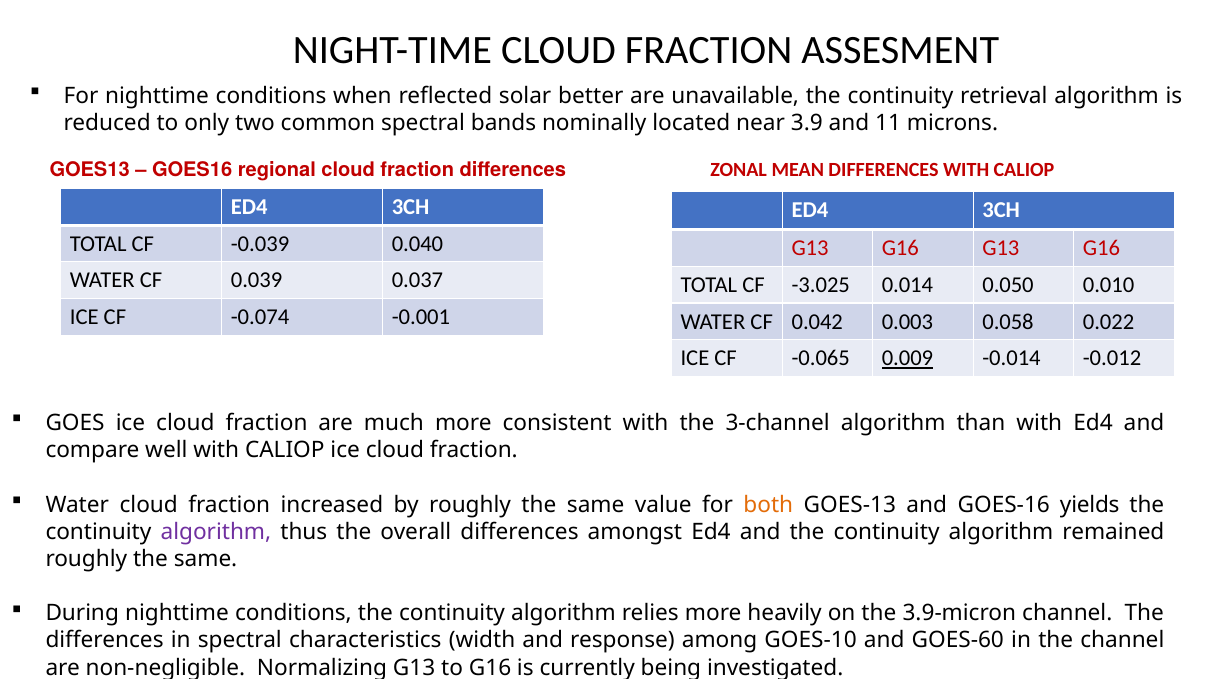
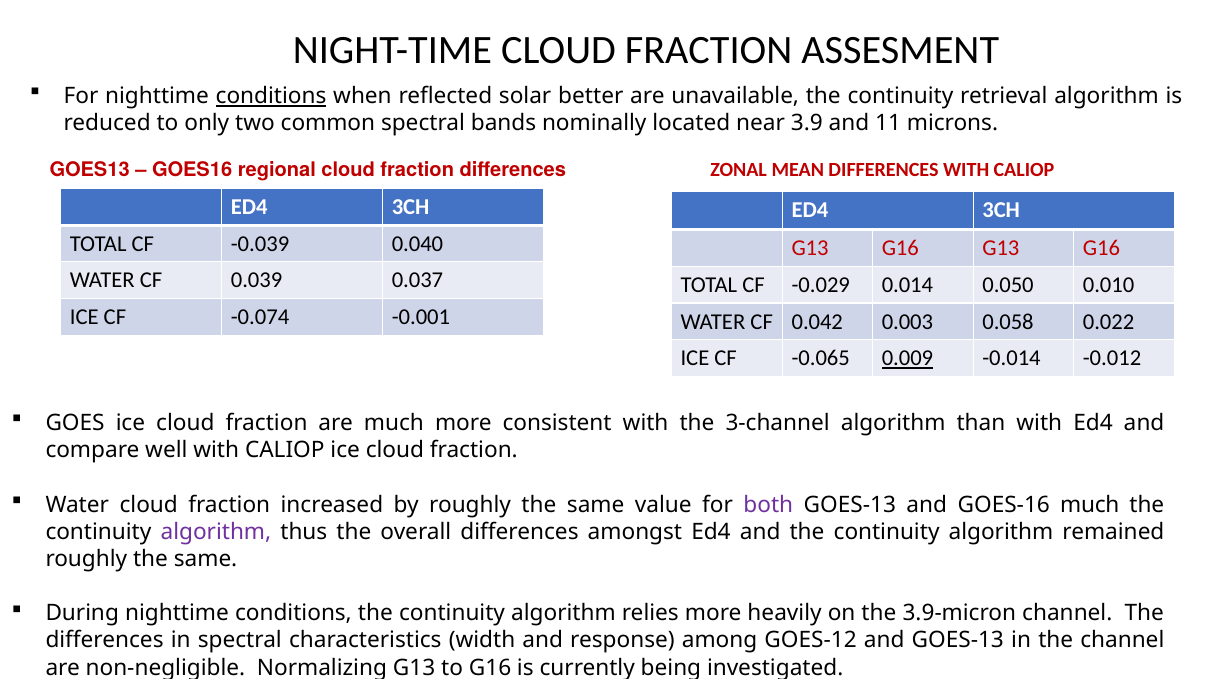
conditions underline: none -> present (271, 96)
-3.025: -3.025 -> -0.029 (821, 285)
both colour: orange -> purple (768, 505)
GOES-16 yields: yields -> much (1090, 505)
GOES-10: GOES-10 -> GOES-12 (811, 640)
and GOES-60: GOES-60 -> GOES-13 (958, 640)
